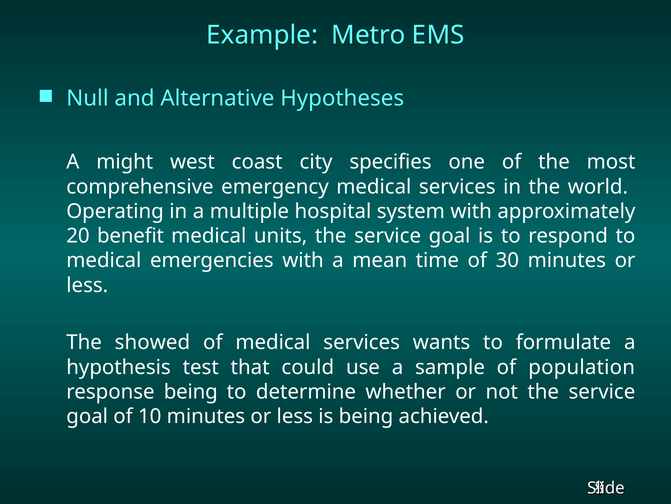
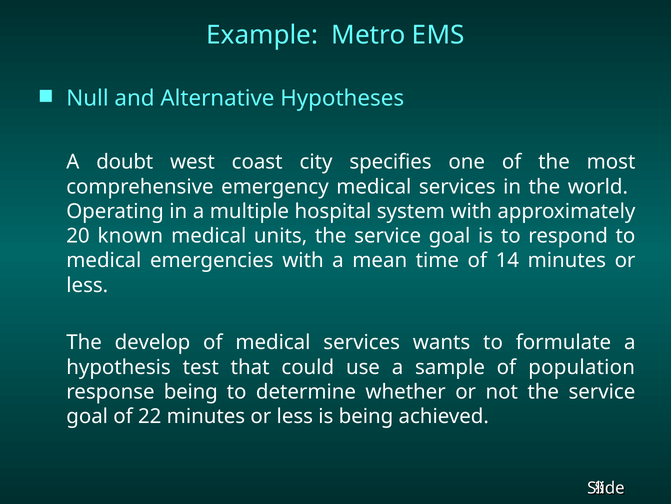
might: might -> doubt (125, 161)
benefit: benefit -> known (130, 236)
30: 30 -> 14 (507, 260)
showed: showed -> develop (153, 342)
10: 10 -> 22 (150, 416)
